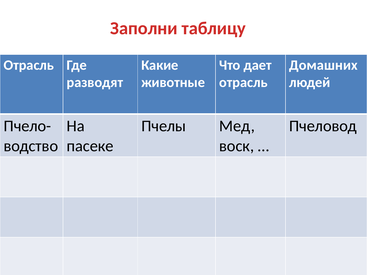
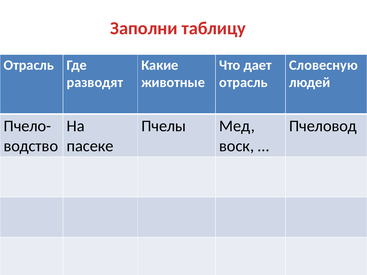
Домашних: Домашних -> Словесную (323, 65)
